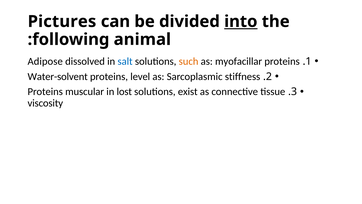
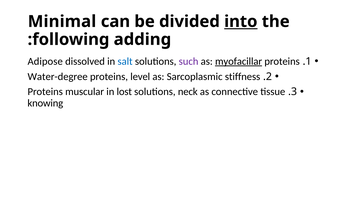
Pictures: Pictures -> Minimal (62, 21)
animal: animal -> adding (142, 39)
such colour: orange -> purple (189, 61)
myofacillar underline: none -> present (239, 61)
Water-solvent: Water-solvent -> Water-degree (58, 76)
exist: exist -> neck (188, 92)
viscosity: viscosity -> knowing (45, 103)
